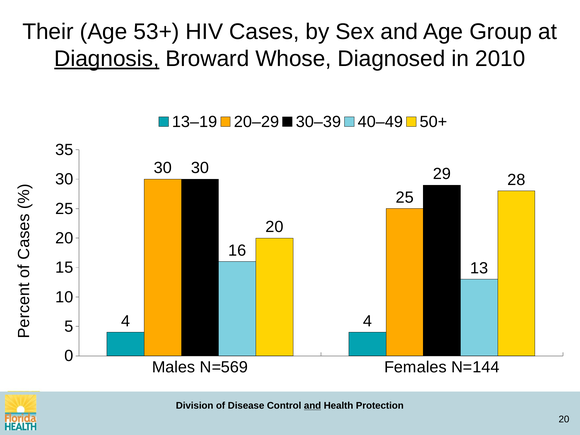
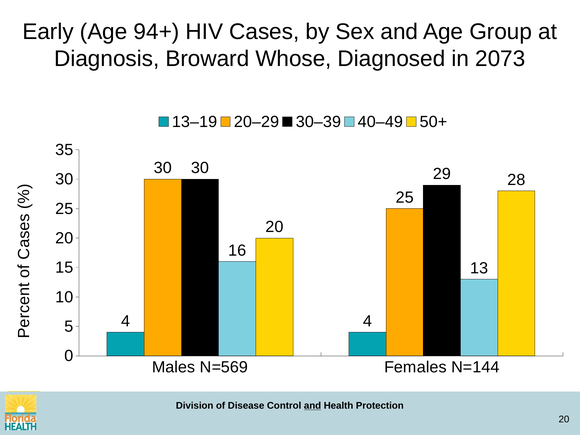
Their: Their -> Early (48, 32)
53+: 53+ -> 94+ (156, 32)
Diagnosis underline: present -> none (107, 59)
2010: 2010 -> 2073 (500, 59)
